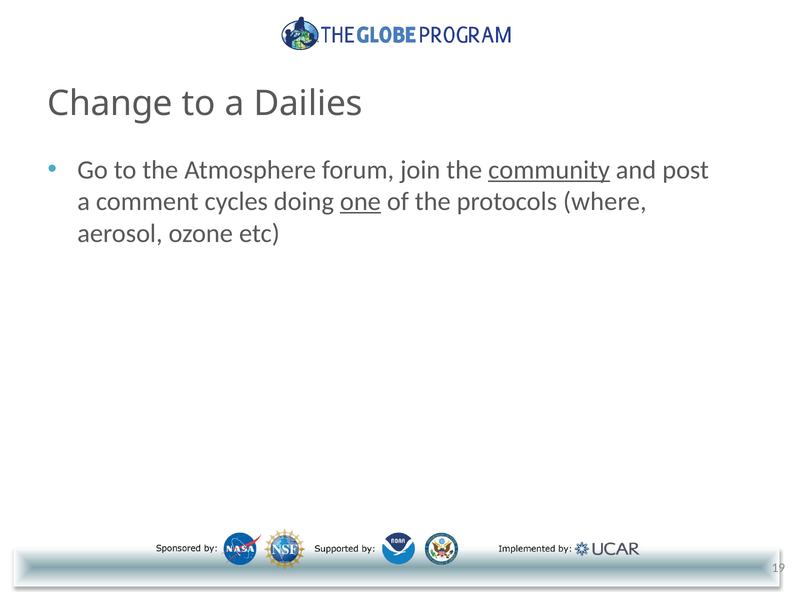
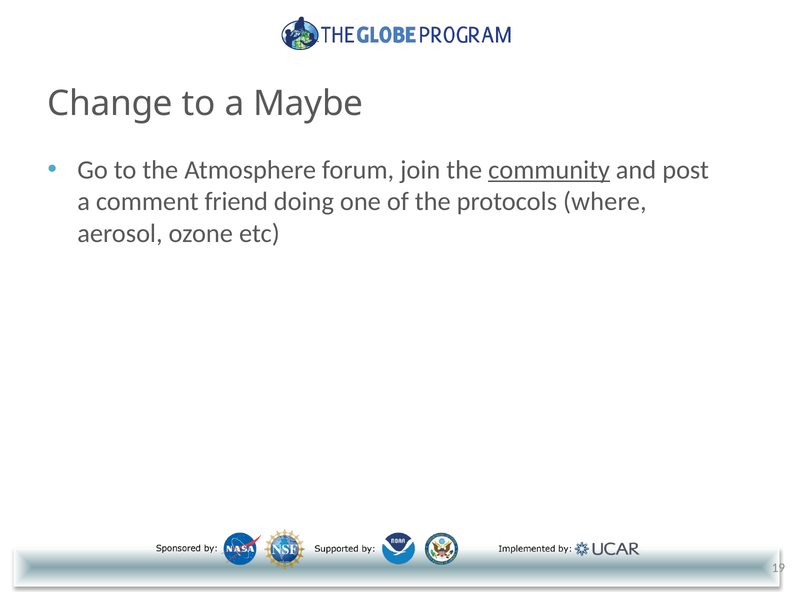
Dailies: Dailies -> Maybe (308, 103)
cycles: cycles -> friend (236, 201)
one underline: present -> none (360, 201)
